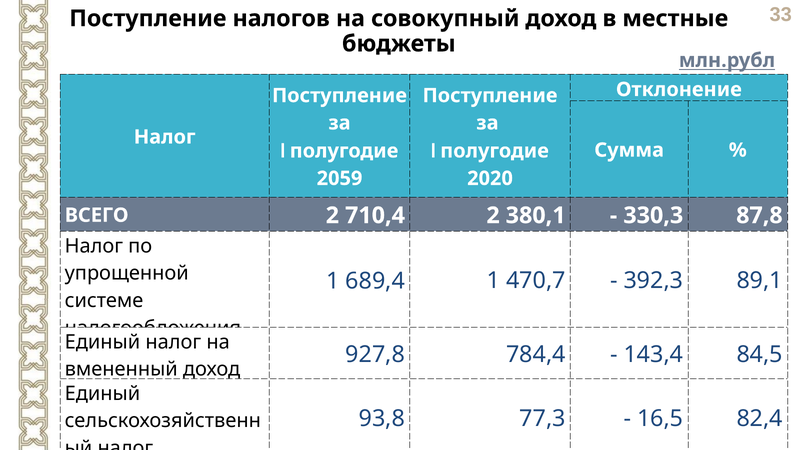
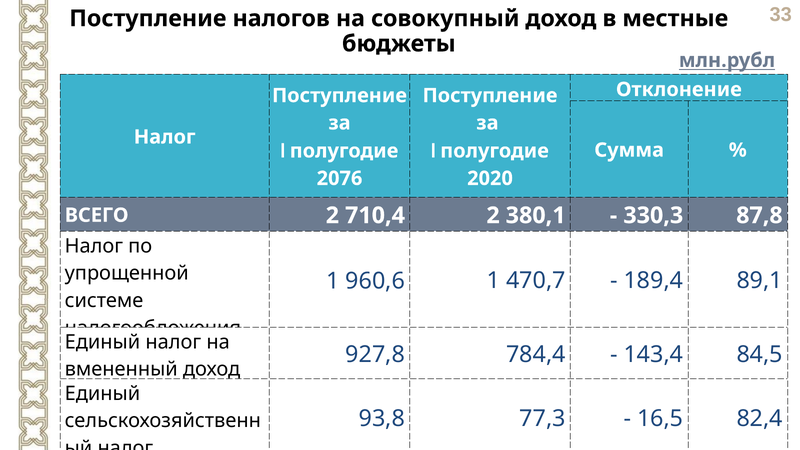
2059: 2059 -> 2076 (340, 178)
689,4: 689,4 -> 960,6 (375, 281)
392,3: 392,3 -> 189,4 (653, 281)
